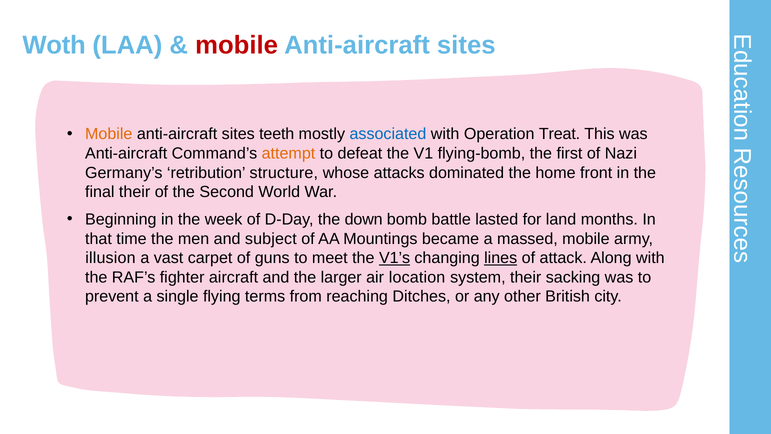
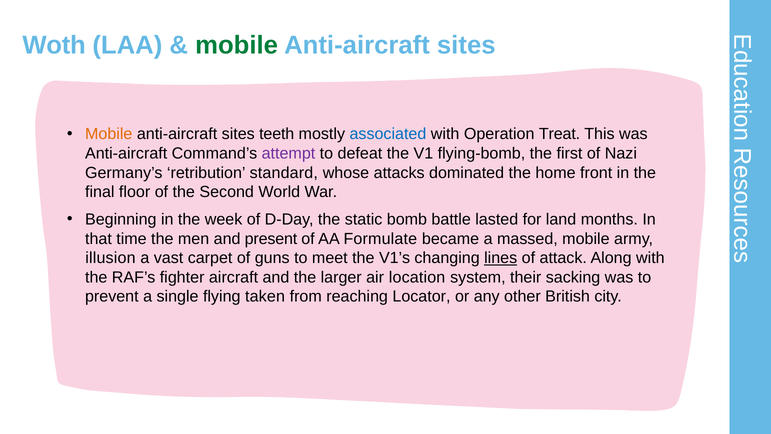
mobile colour: red -> green (237, 45)
attempt colour: orange -> purple (288, 153)
structure: structure -> standard (284, 173)
final their: their -> floor (135, 192)
down: down -> static (364, 219)
subject: subject -> present (271, 239)
Mountings: Mountings -> Formulate (380, 239)
V1’s underline: present -> none (395, 258)
terms: terms -> taken (265, 296)
Ditches: Ditches -> Locator (421, 296)
